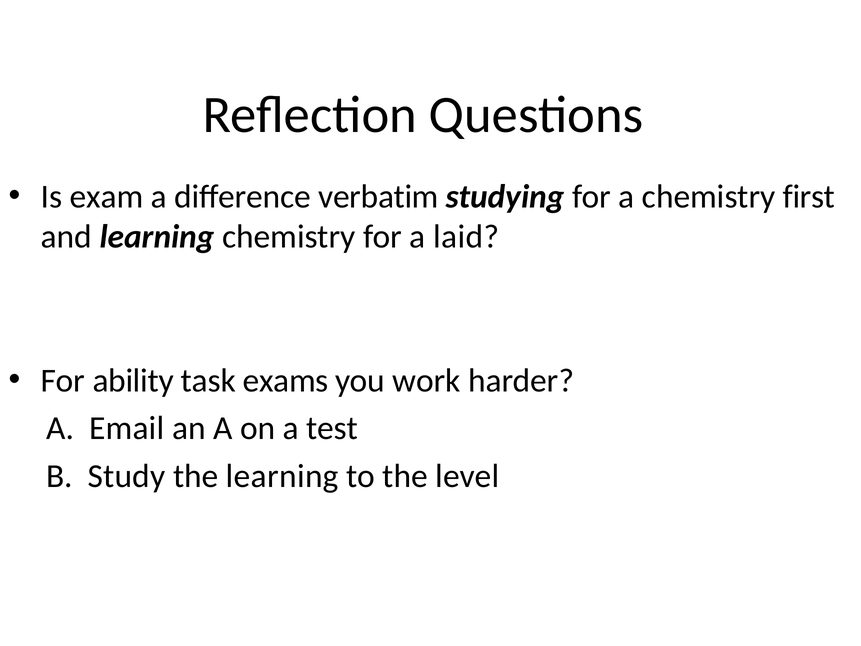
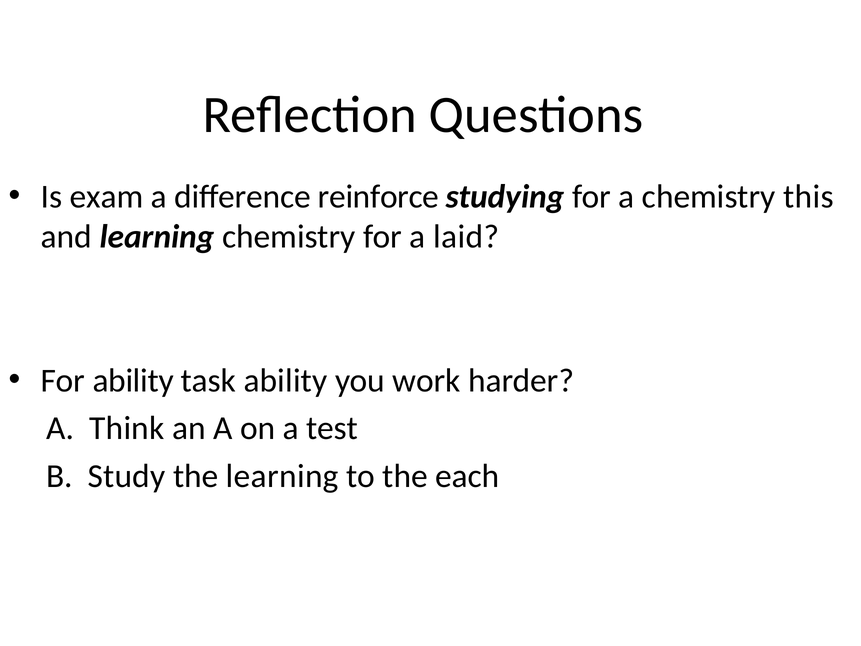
verbatim: verbatim -> reinforce (379, 197)
first: first -> this (809, 197)
task exams: exams -> ability (285, 380)
Email: Email -> Think (127, 428)
level: level -> each (467, 476)
